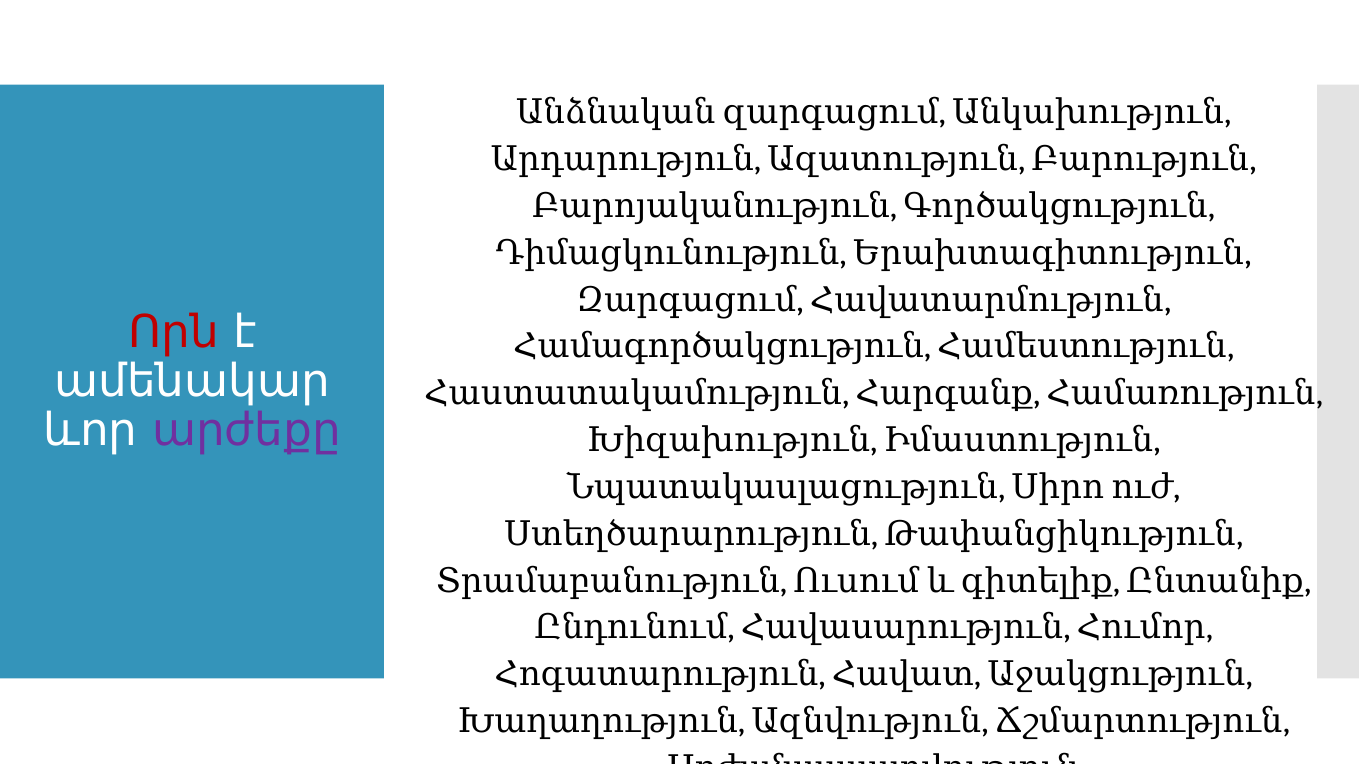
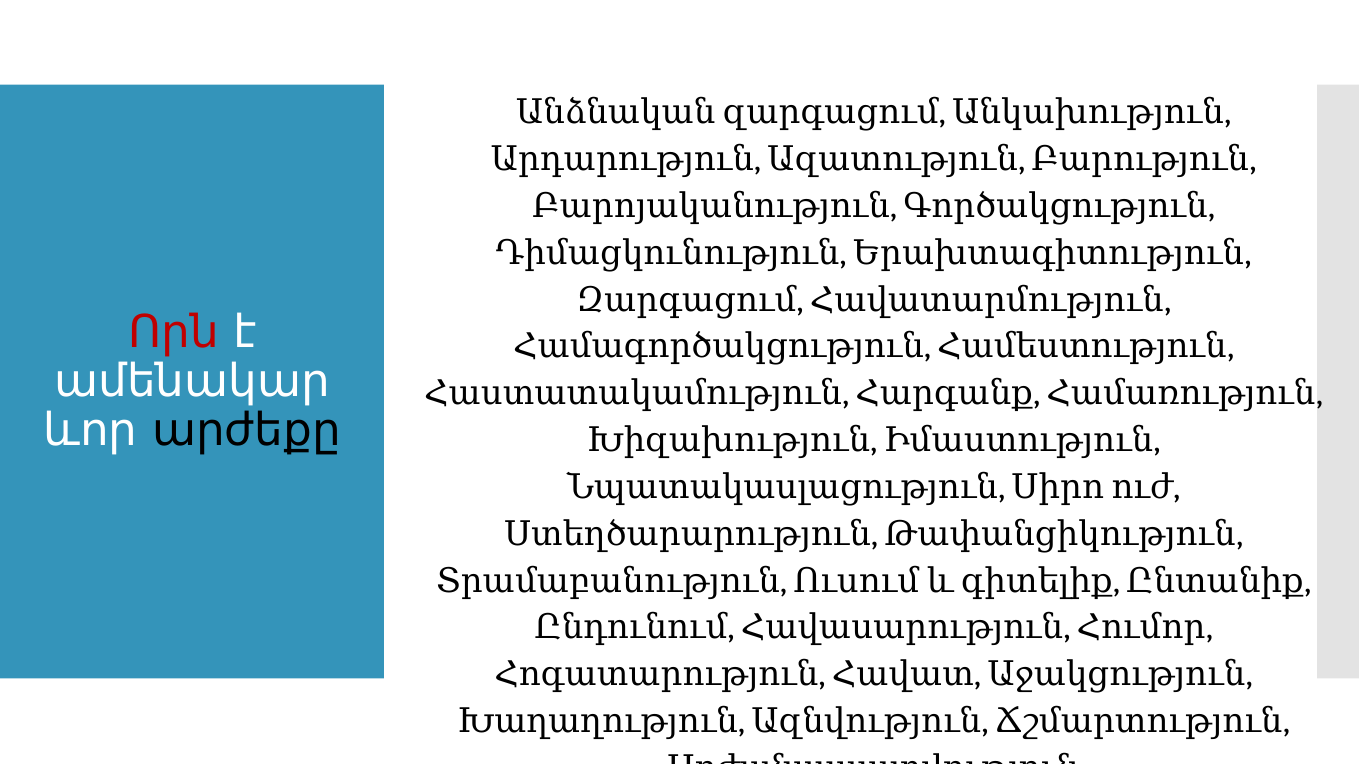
արժեքը colour: purple -> black (247, 430)
